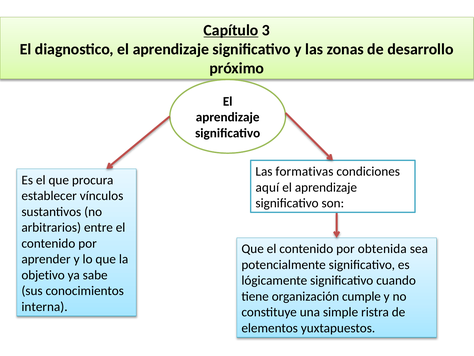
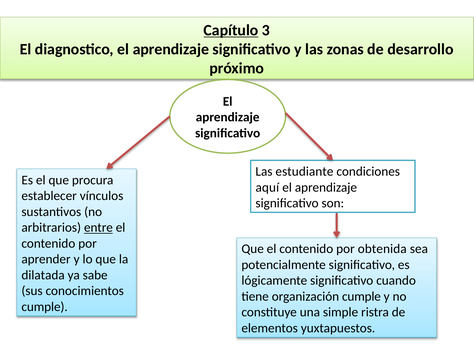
formativas: formativas -> estudiante (304, 171)
entre underline: none -> present (98, 227)
objetivo: objetivo -> dilatada (43, 275)
interna: interna -> cumple (45, 306)
